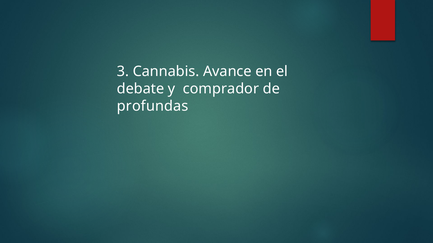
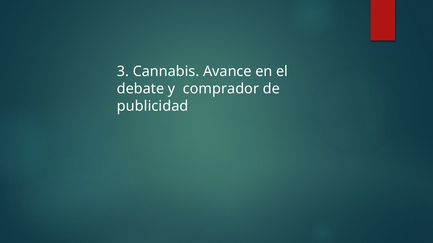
profundas: profundas -> publicidad (153, 106)
